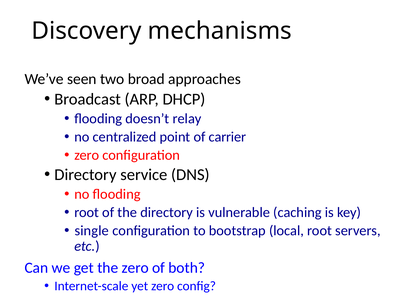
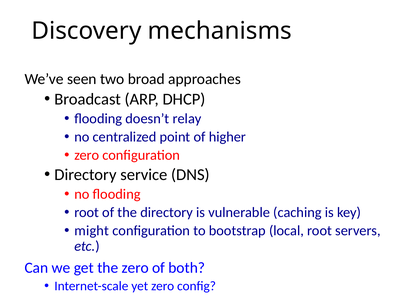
carrier: carrier -> higher (227, 137)
single: single -> might (92, 231)
